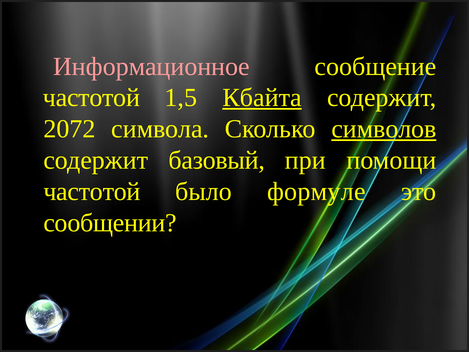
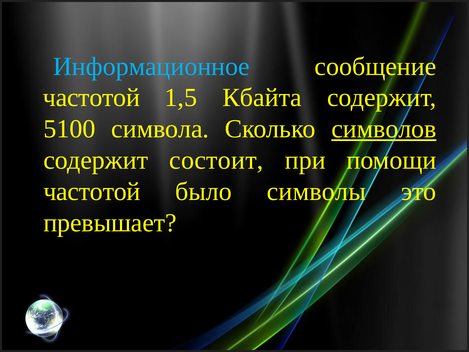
Информационное colour: pink -> light blue (151, 66)
Кбайта underline: present -> none (262, 98)
2072: 2072 -> 5100 (69, 129)
базовый: базовый -> состоит (216, 160)
формуле: формуле -> символы (316, 191)
сообщении: сообщении -> превышает (110, 223)
